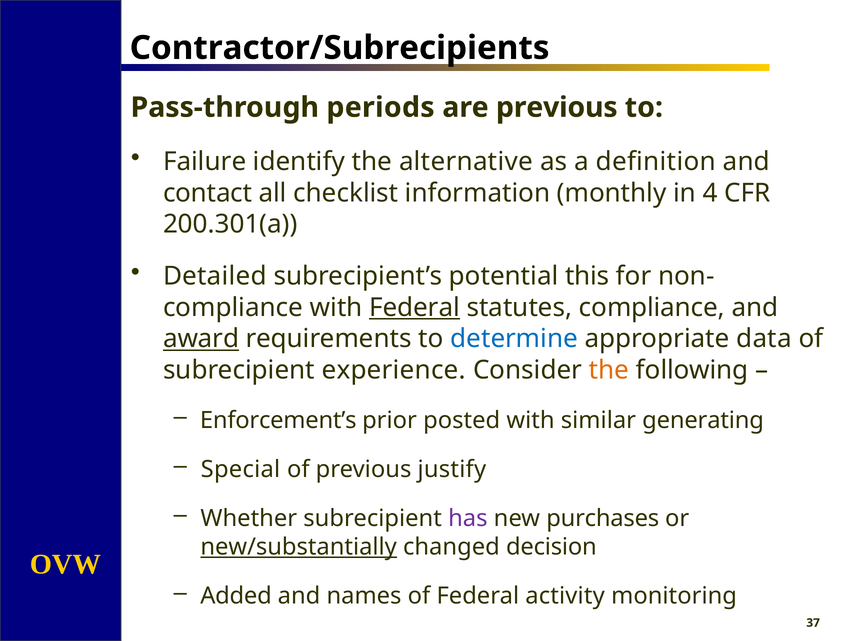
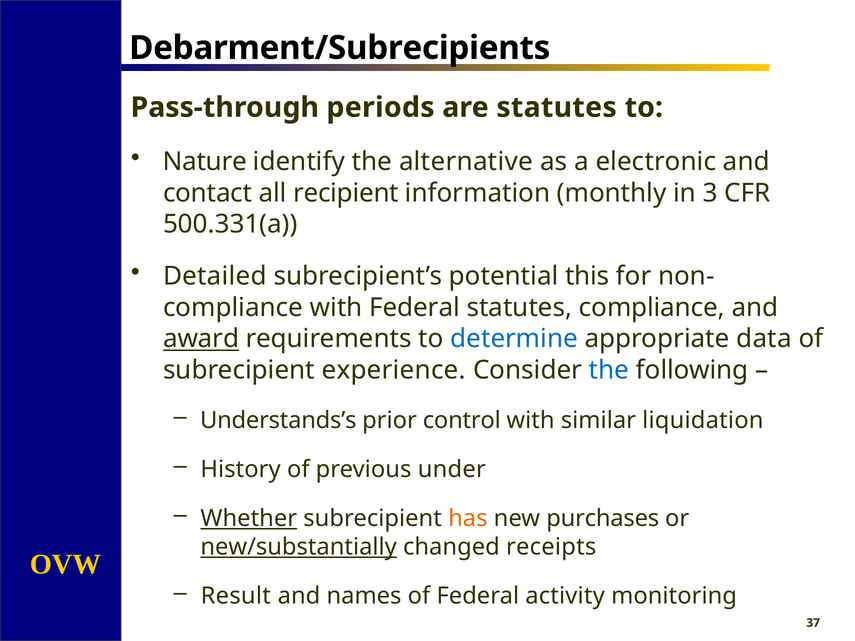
Contractor/Subrecipients: Contractor/Subrecipients -> Debarment/Subrecipients (340, 48)
are previous: previous -> statutes (557, 107)
Failure: Failure -> Nature (205, 162)
definition: definition -> electronic (656, 162)
checklist: checklist -> recipient (346, 193)
4: 4 -> 3 (710, 193)
200.301(a: 200.301(a -> 500.331(a (230, 224)
Federal underline: present -> none (415, 308)
the colour: orange -> blue (609, 370)
Enforcement’s: Enforcement’s -> Understands’s (278, 421)
posted: posted -> control (462, 421)
generating: generating -> liquidation (703, 421)
Special: Special -> History (241, 470)
justify: justify -> under (452, 470)
Whether underline: none -> present (249, 519)
has colour: purple -> orange (468, 519)
decision: decision -> receipts (551, 547)
Added: Added -> Result (236, 596)
